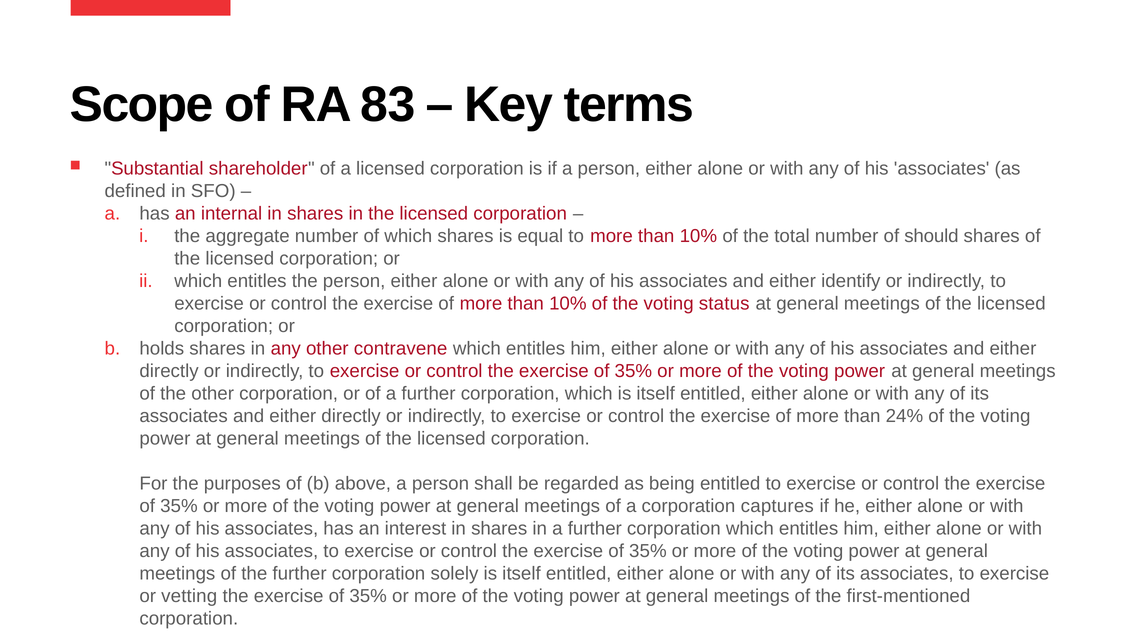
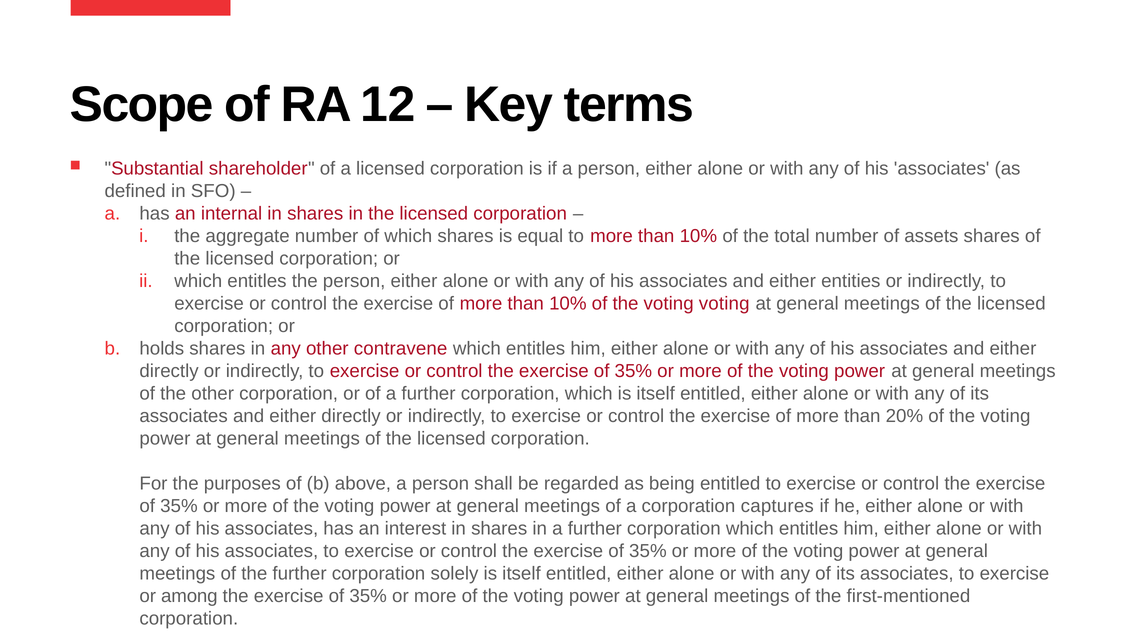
83: 83 -> 12 (388, 105)
should: should -> assets (931, 236)
identify: identify -> entities (851, 281)
voting status: status -> voting (724, 304)
24%: 24% -> 20% (904, 416)
vetting: vetting -> among (189, 596)
